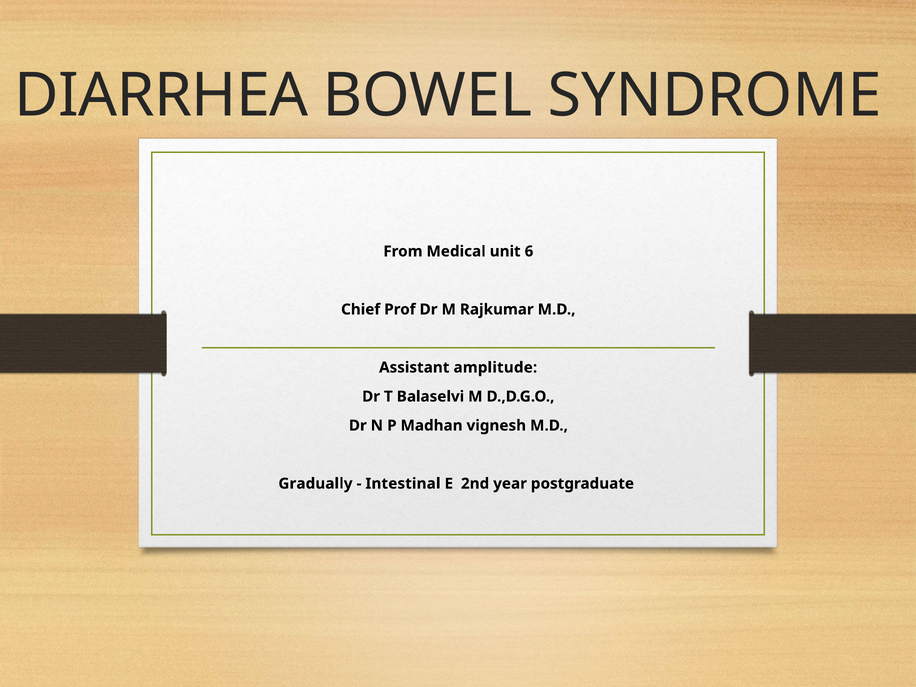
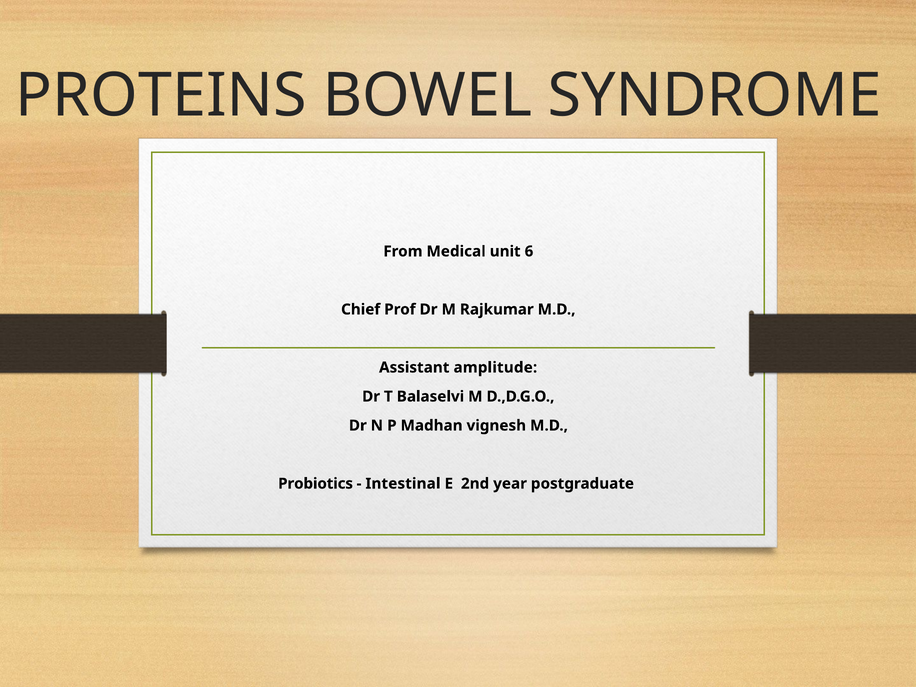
DIARRHEA: DIARRHEA -> PROTEINS (161, 96)
Gradually: Gradually -> Probiotics (316, 484)
